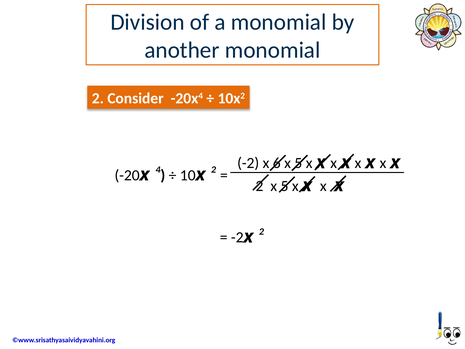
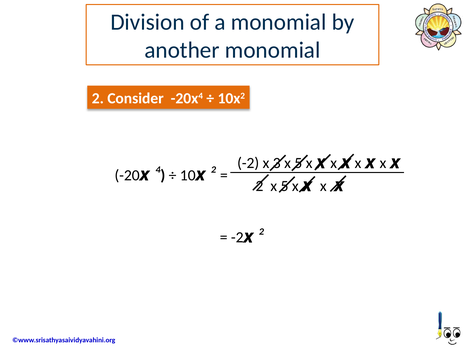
6: 6 -> 3 (277, 163)
